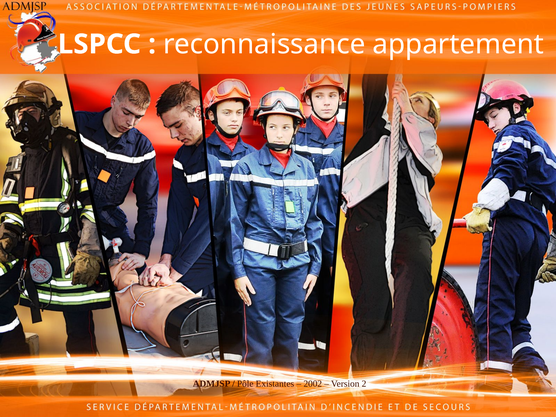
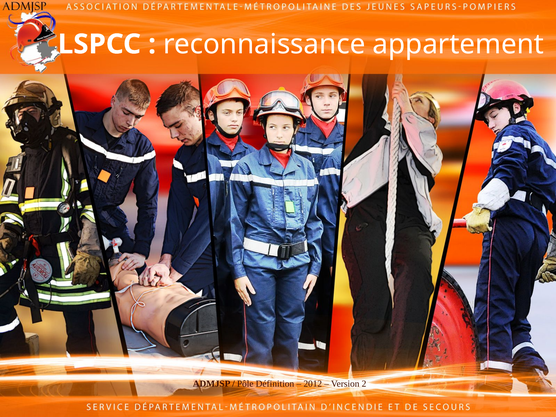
Existantes: Existantes -> Définition (275, 384)
2002: 2002 -> 2012 (313, 384)
